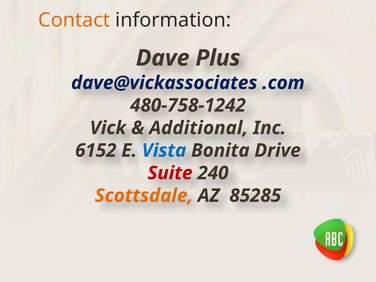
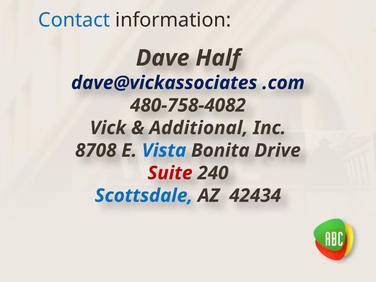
Contact colour: orange -> blue (74, 20)
Plus: Plus -> Half (218, 58)
480-758-1242: 480-758-1242 -> 480-758-4082 (188, 105)
6152: 6152 -> 8708 (96, 151)
Scottsdale colour: orange -> blue (144, 196)
85285: 85285 -> 42434 (255, 196)
